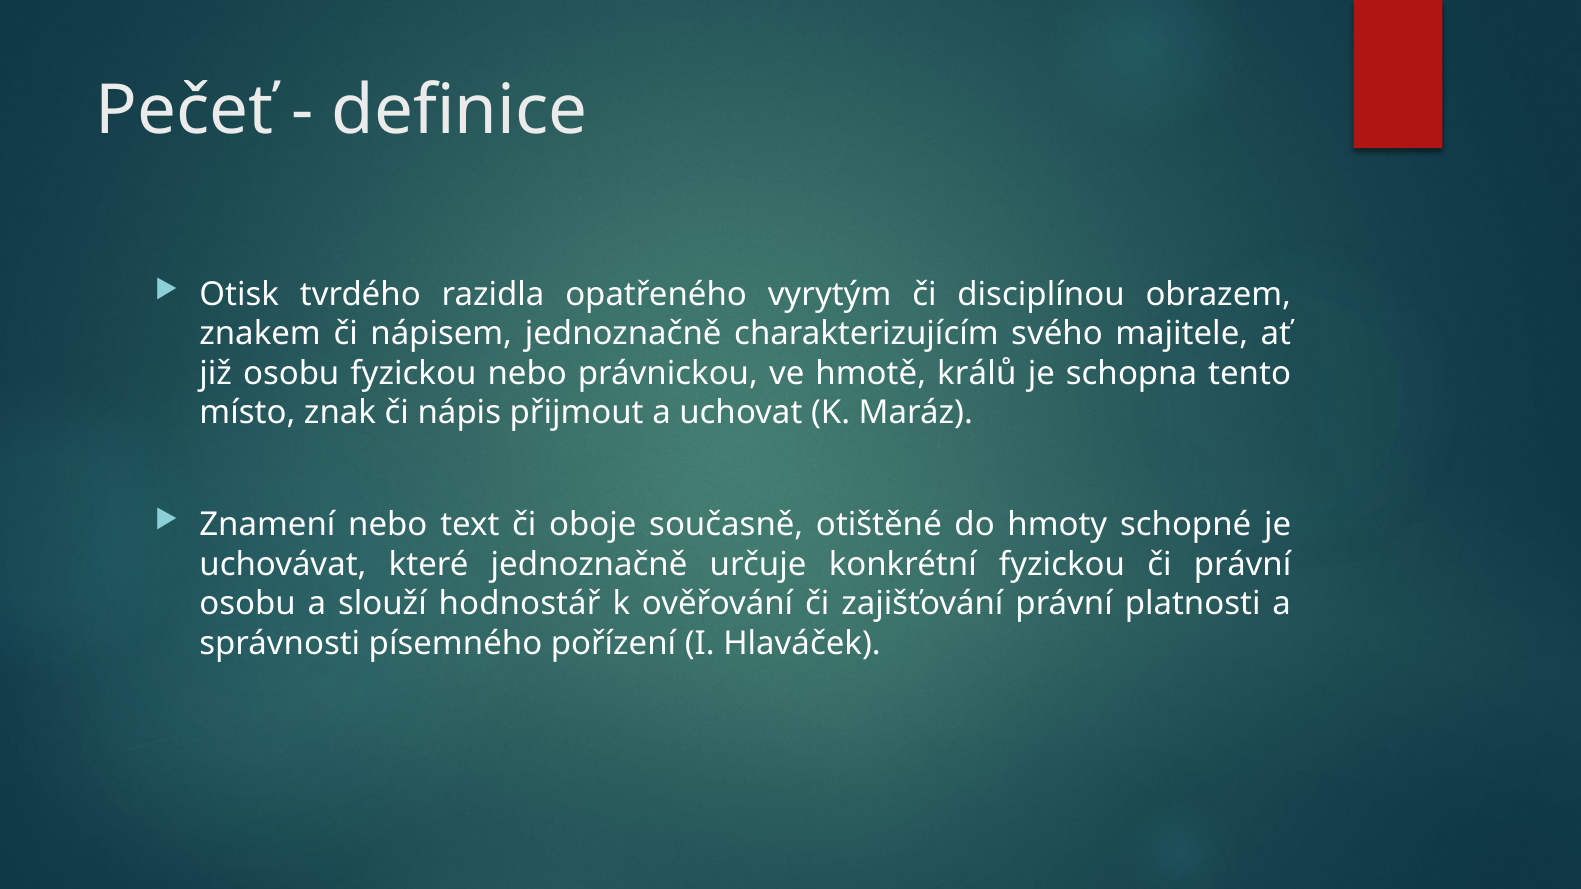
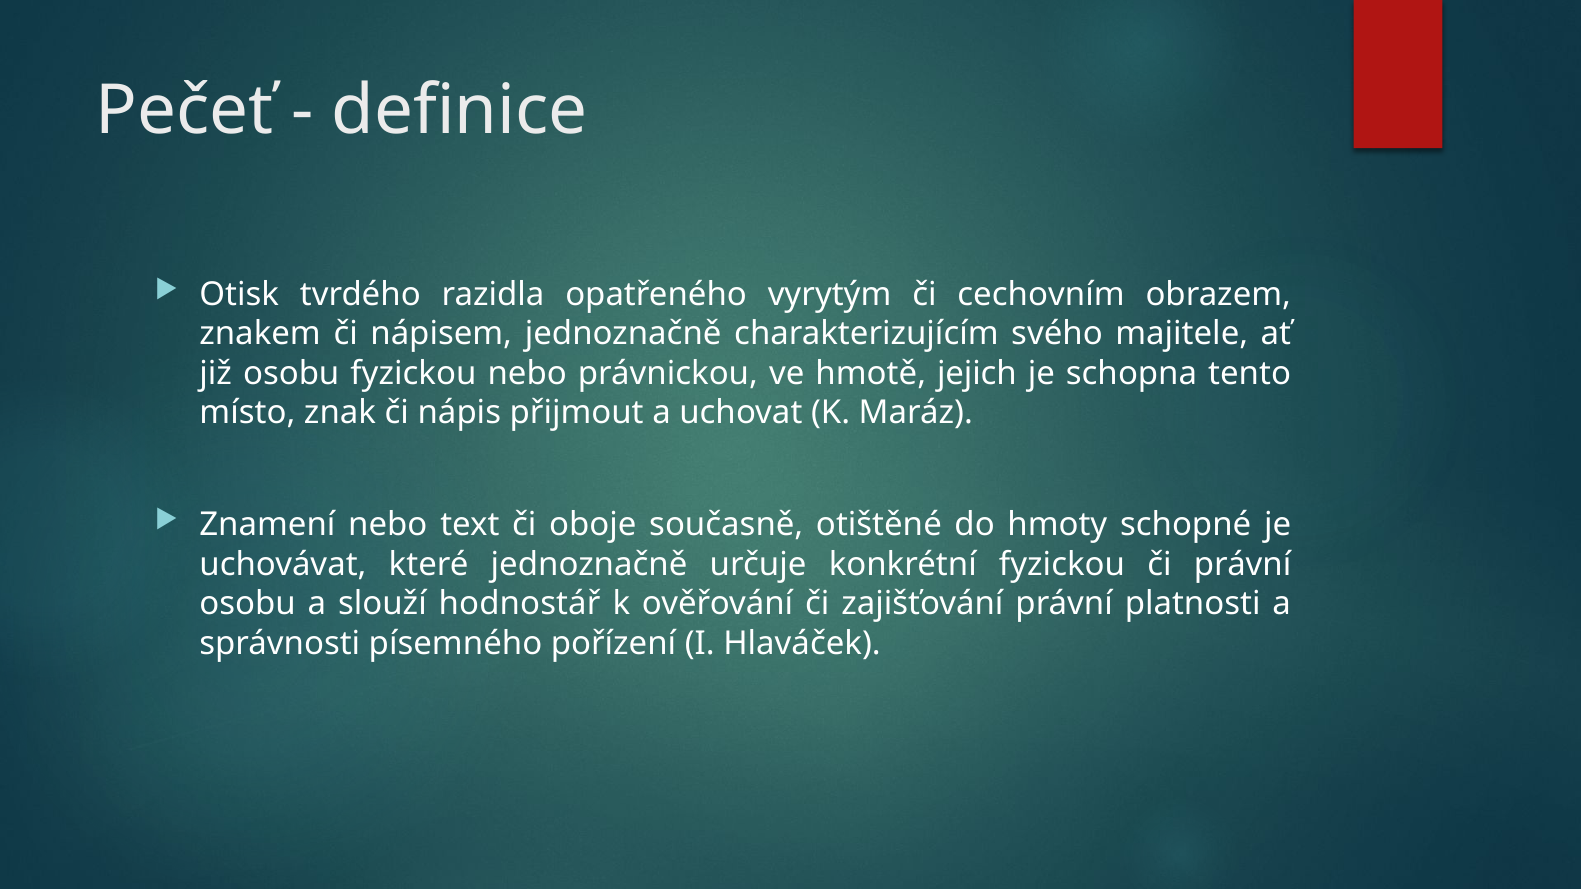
disciplínou: disciplínou -> cechovním (1041, 294)
králů: králů -> jejich (977, 373)
